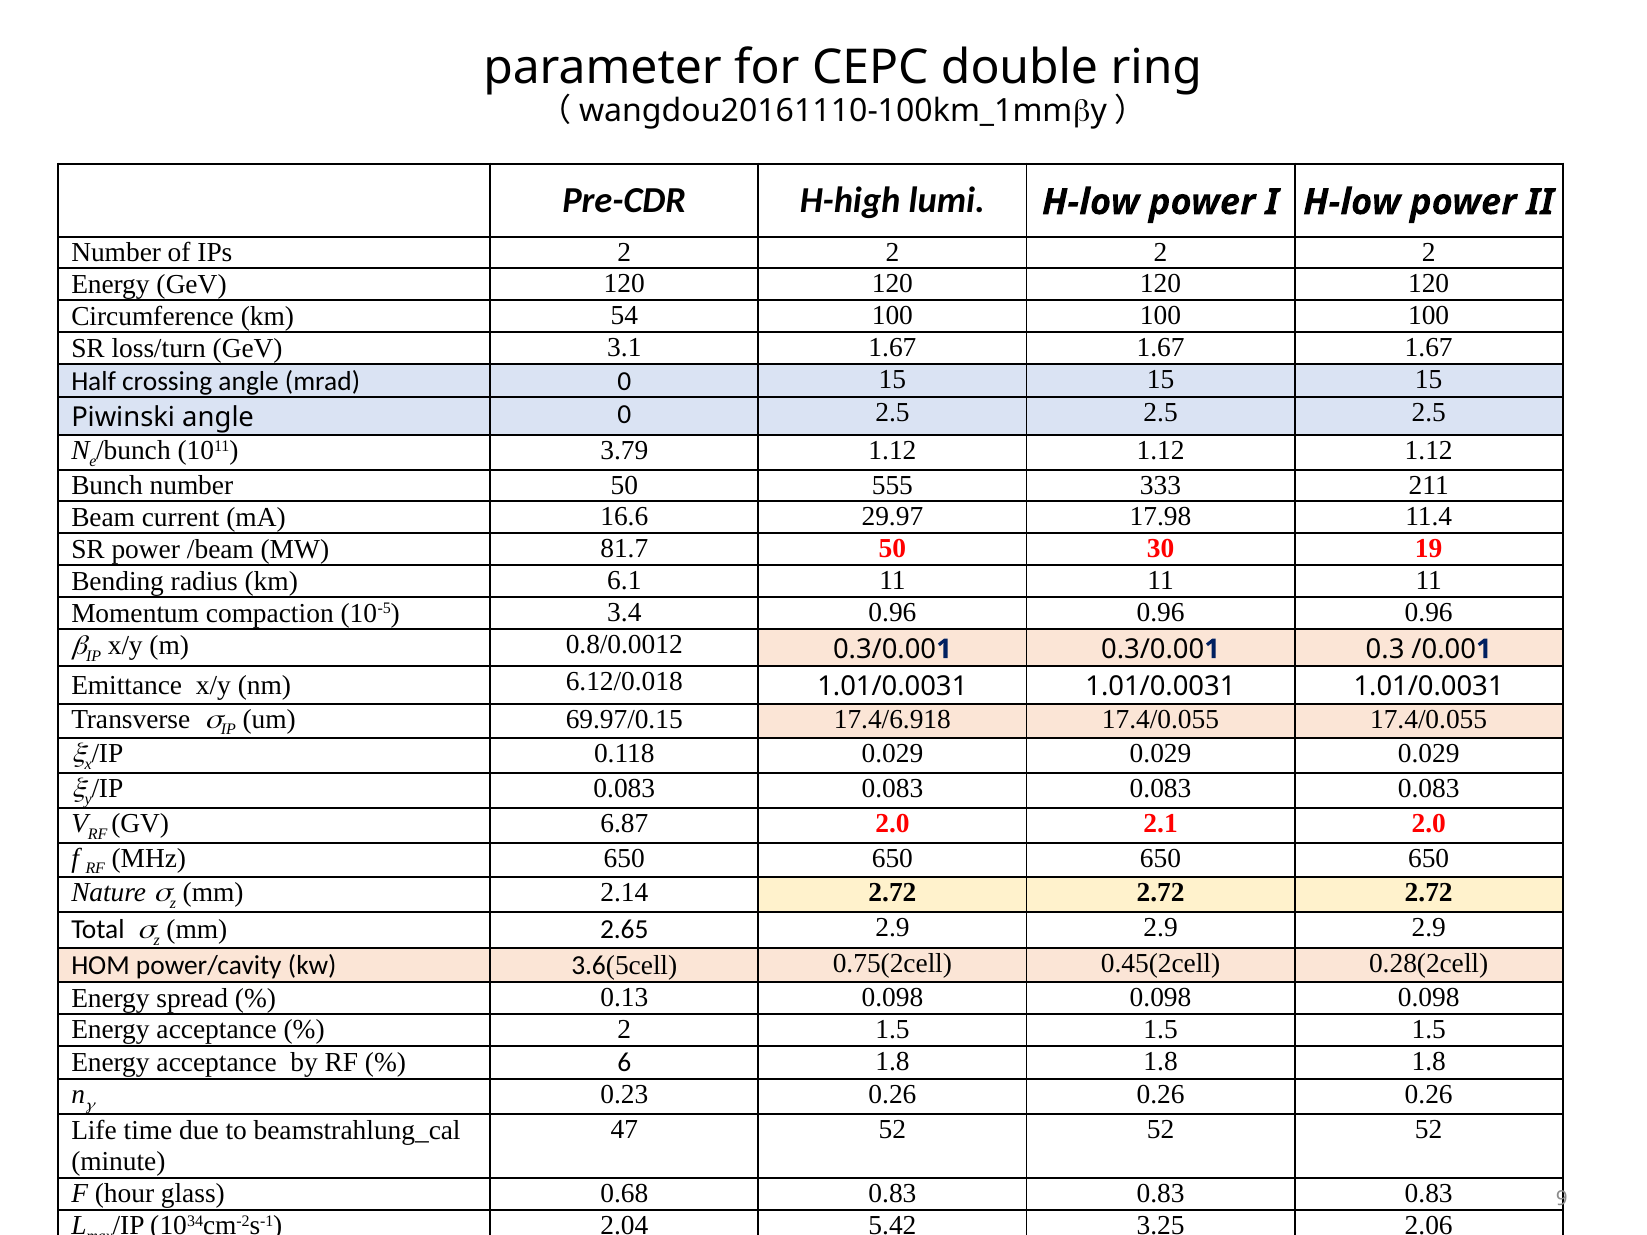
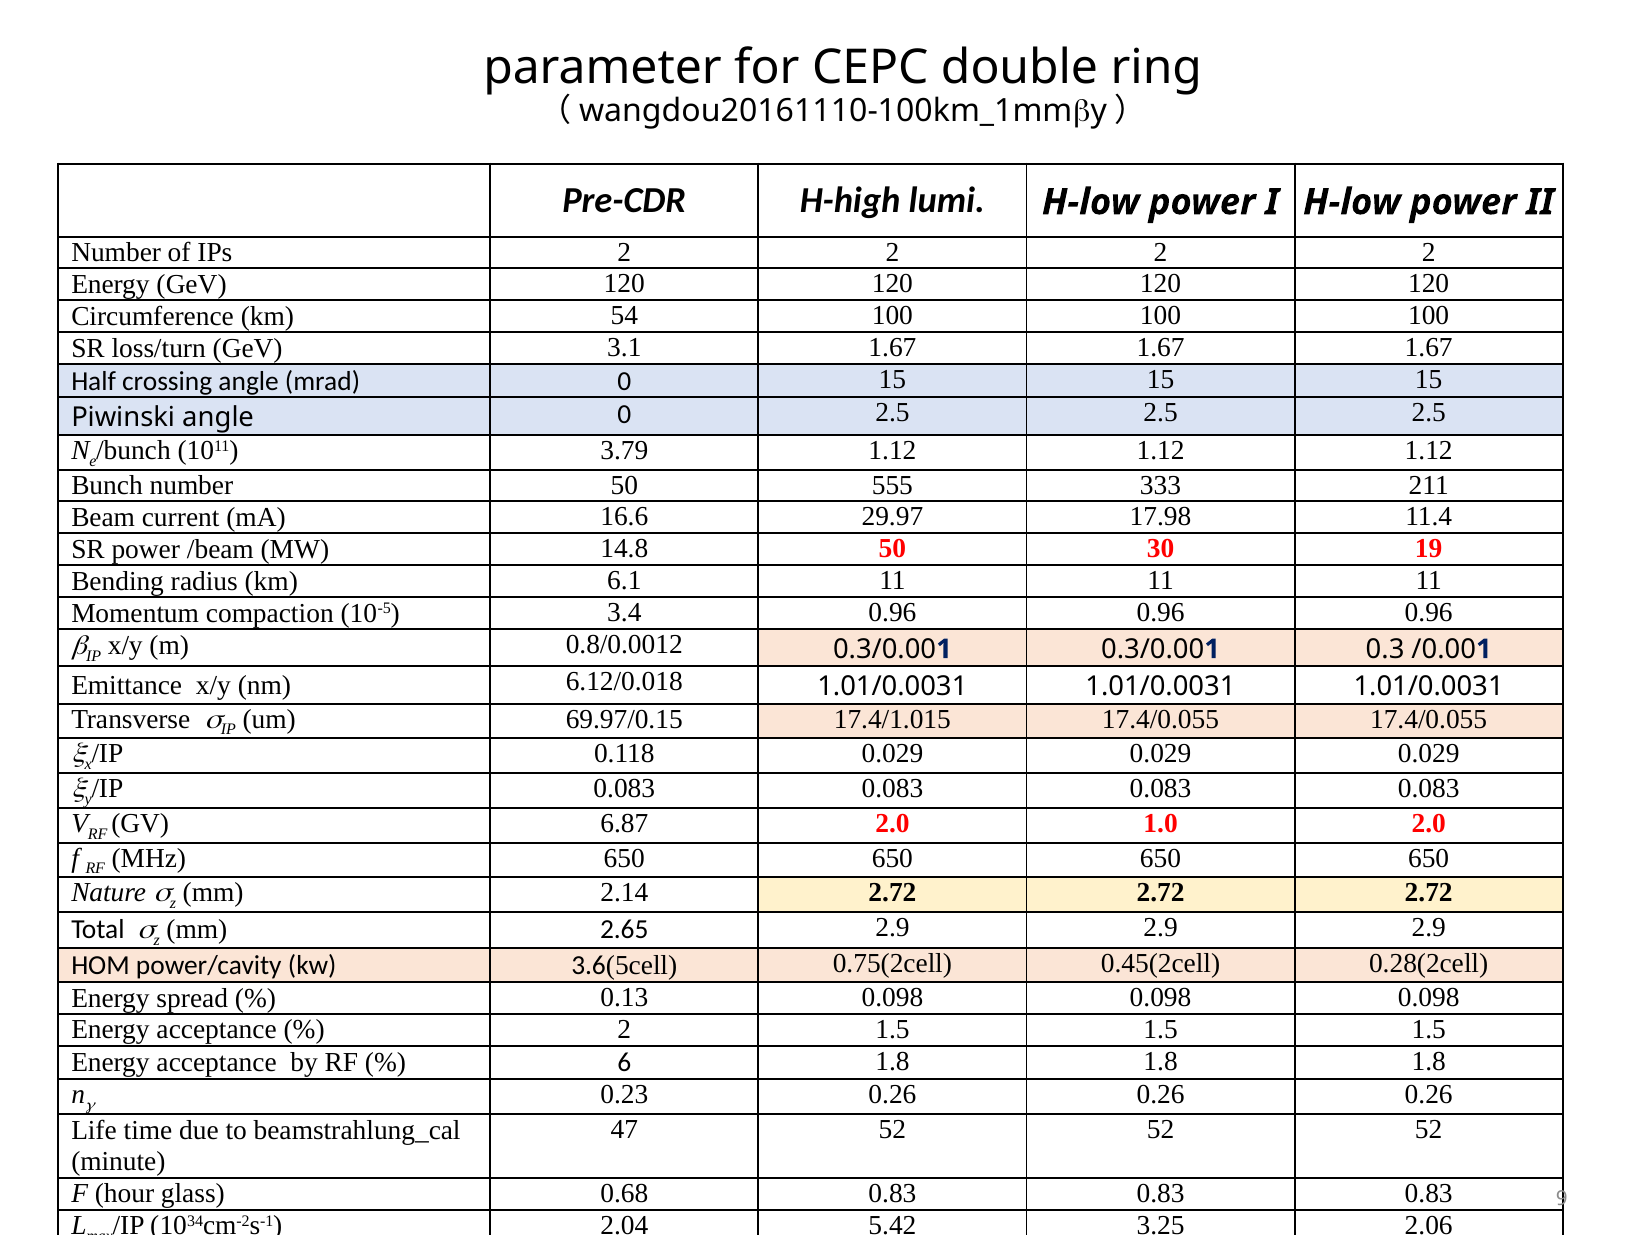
81.7: 81.7 -> 14.8 (624, 549)
17.4/6.918: 17.4/6.918 -> 17.4/1.015 (892, 719)
2.1: 2.1 -> 1.0 (1161, 823)
